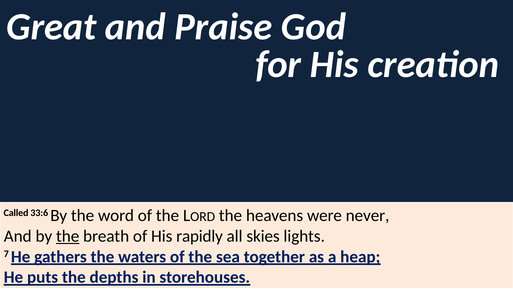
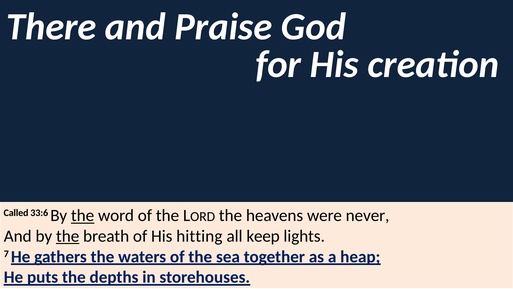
Great: Great -> There (51, 27)
the underline: none -> present (83, 215)
rapidly: rapidly -> hitting (199, 236)
skies: skies -> keep (263, 236)
